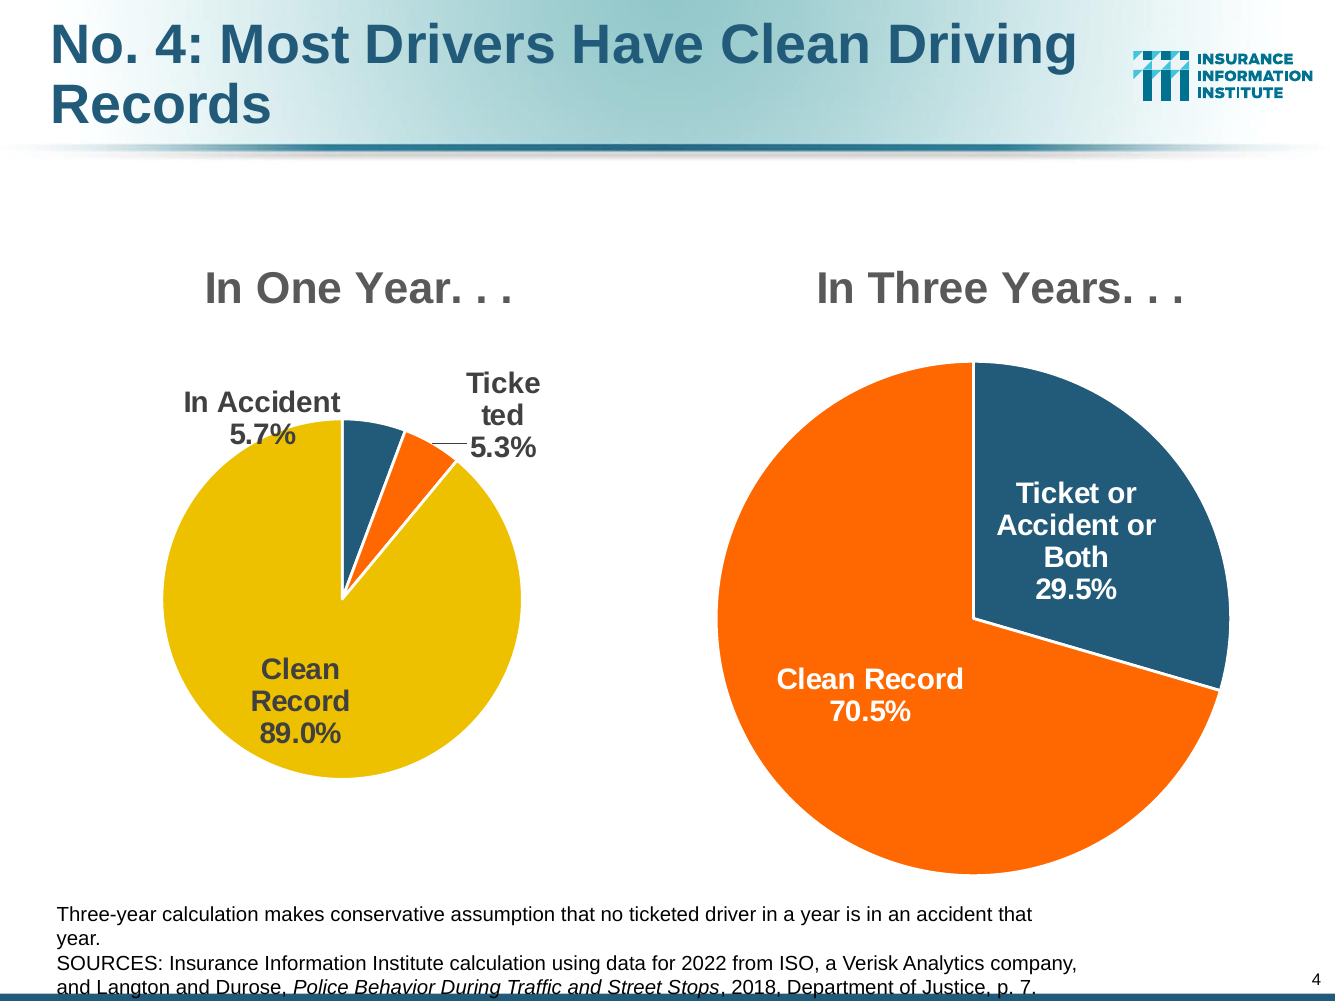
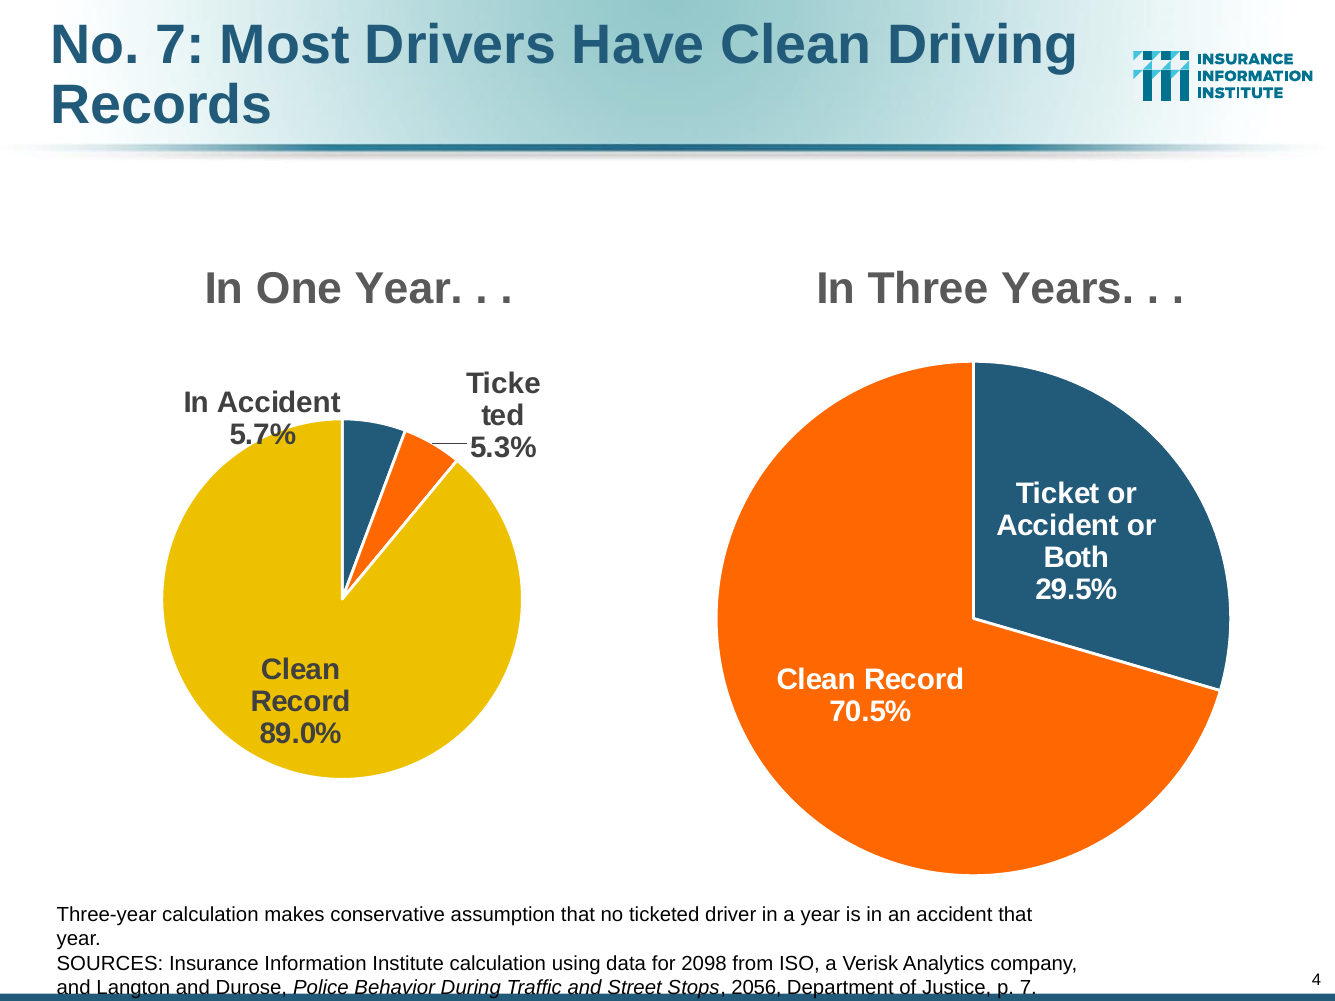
No 4: 4 -> 7 (180, 46)
2022: 2022 -> 2098 (704, 964)
2018: 2018 -> 2056 (757, 988)
